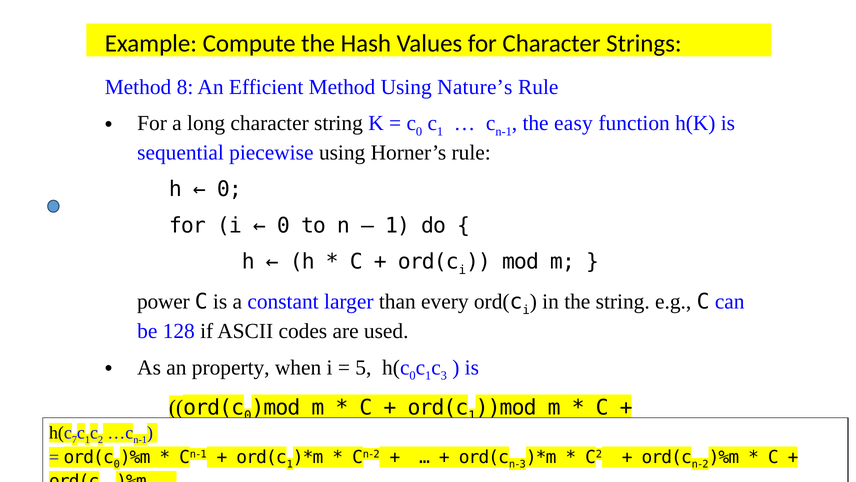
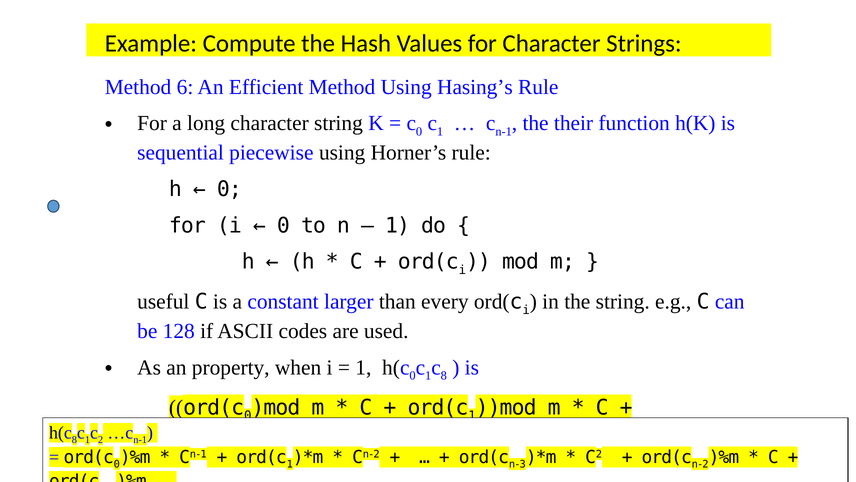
8: 8 -> 6 (185, 87)
Nature’s: Nature’s -> Hasing’s (475, 87)
easy: easy -> their (574, 123)
power: power -> useful (163, 302)
5: 5 -> 1 (363, 367)
c 3: 3 -> 8 (444, 375)
7: 7 -> 8 (74, 439)
